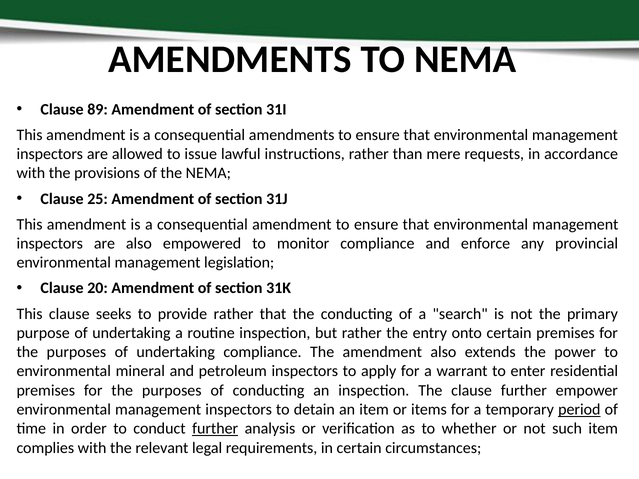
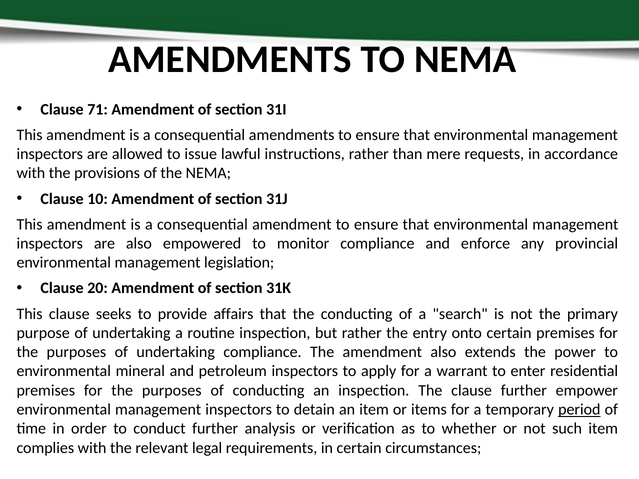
89: 89 -> 71 (98, 109)
25: 25 -> 10 (98, 199)
provide rather: rather -> affairs (233, 314)
further underline: present -> none (215, 429)
